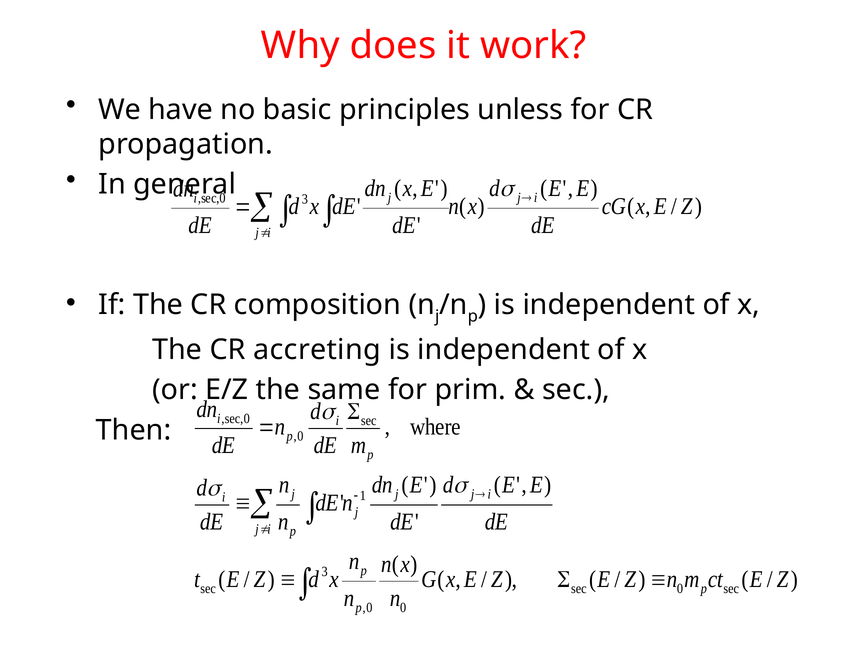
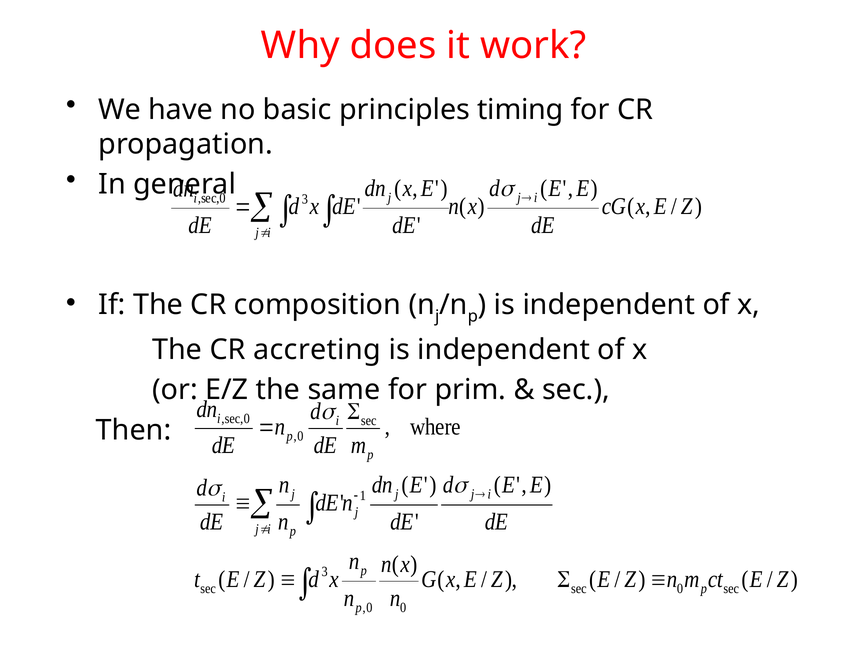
unless: unless -> timing (520, 110)
